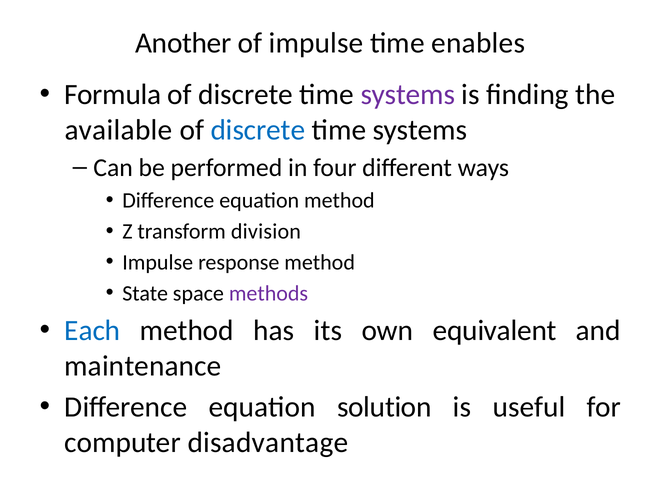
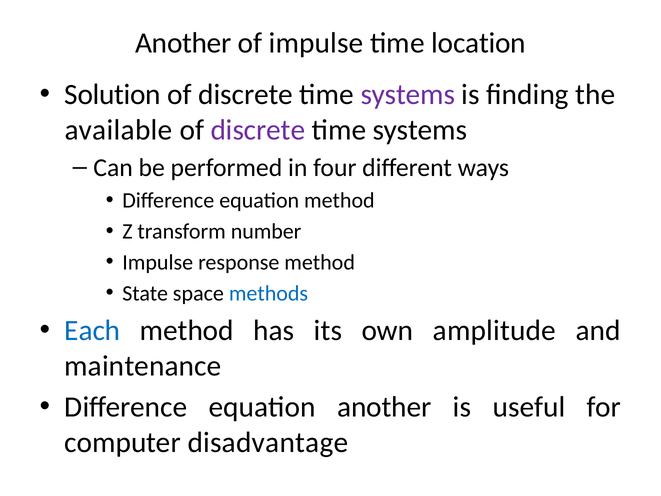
enables: enables -> location (479, 43)
Formula: Formula -> Solution (113, 95)
discrete colour: blue -> purple (258, 130)
division: division -> number (266, 231)
methods colour: purple -> blue (269, 293)
equivalent: equivalent -> amplitude (494, 330)
equation solution: solution -> another (384, 407)
